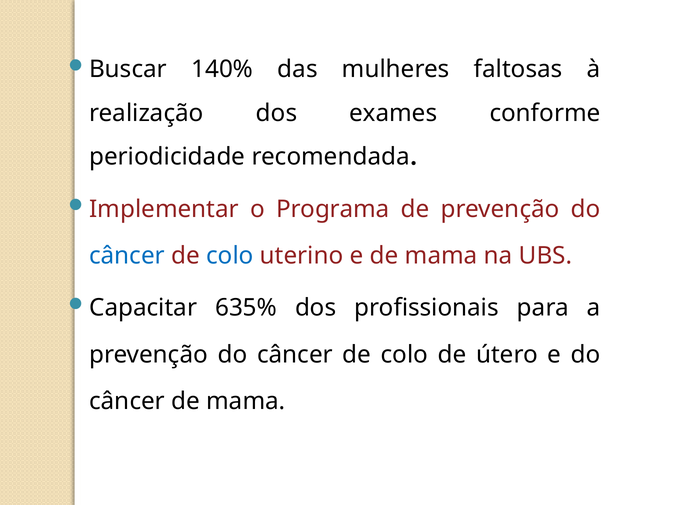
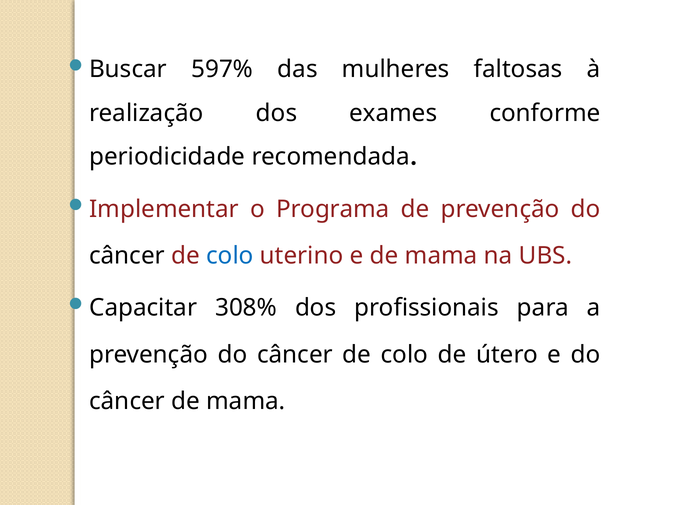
140%: 140% -> 597% (222, 69)
câncer colour: blue -> black (127, 256)
635%: 635% -> 308% (246, 308)
